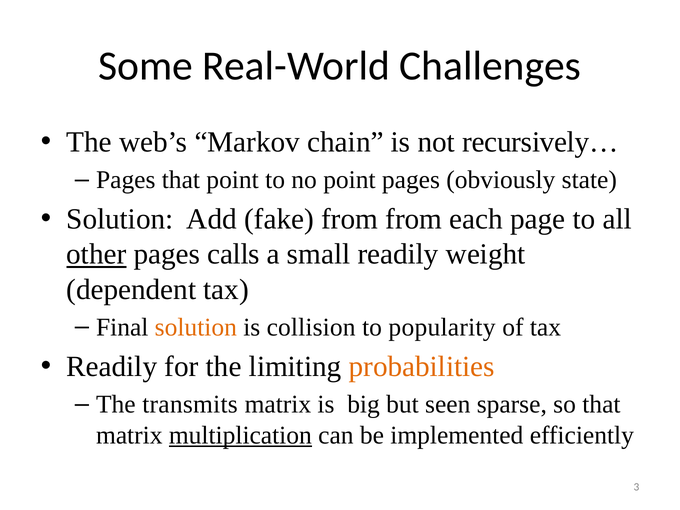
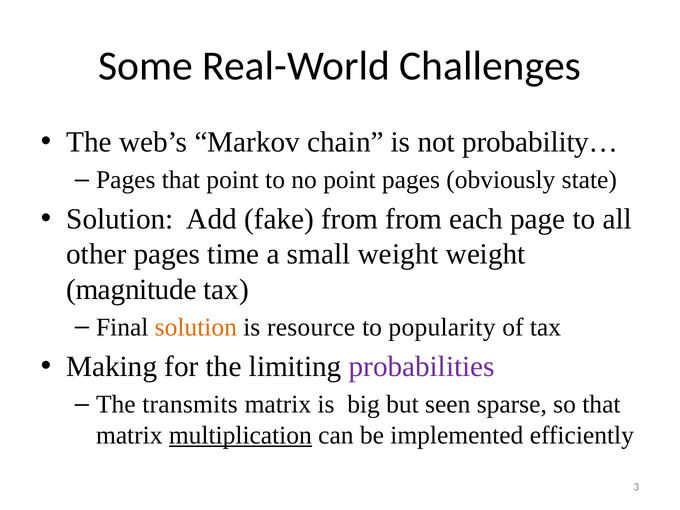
recursively…: recursively… -> probability… (540, 142)
other underline: present -> none (96, 254)
calls: calls -> time (233, 254)
small readily: readily -> weight (398, 254)
dependent: dependent -> magnitude (131, 289)
collision: collision -> resource (311, 327)
Readily: Readily -> Making (112, 367)
probabilities colour: orange -> purple (422, 367)
